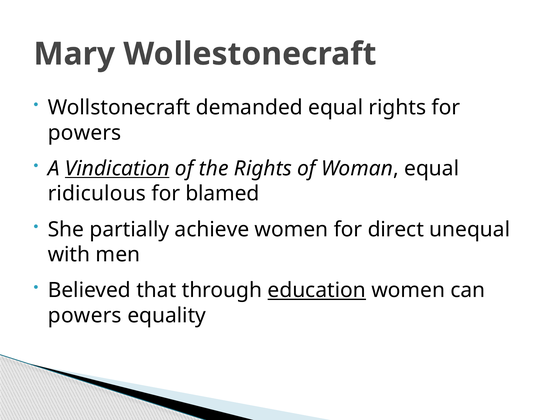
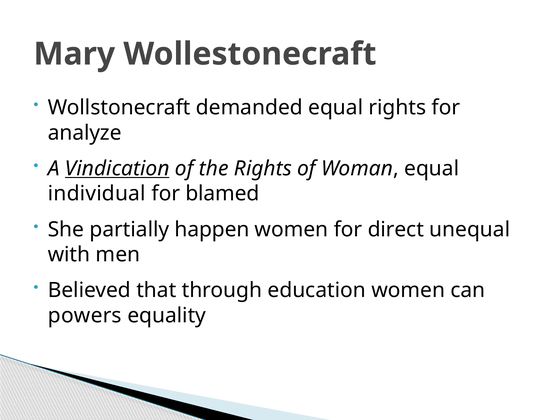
powers: powers -> analyze (85, 133)
ridiculous: ridiculous -> individual (97, 194)
achieve: achieve -> happen (212, 229)
education underline: present -> none (317, 290)
